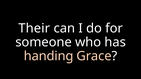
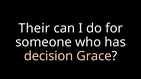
handing: handing -> decision (49, 56)
